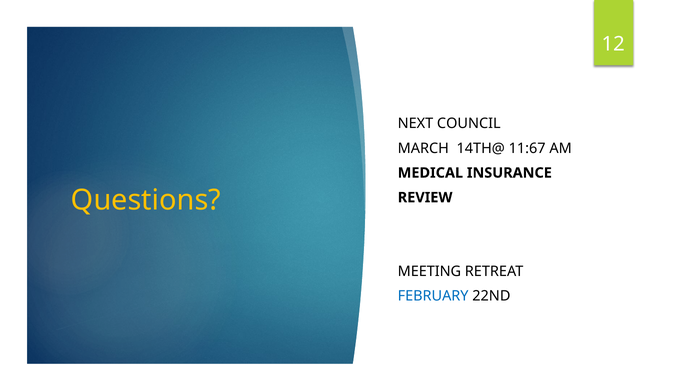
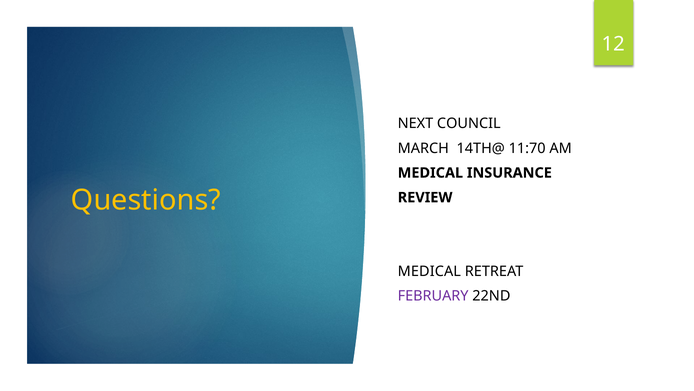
11:67: 11:67 -> 11:70 (527, 148)
MEETING: MEETING -> MEDICAL (429, 271)
FEBRUARY colour: blue -> purple (433, 296)
